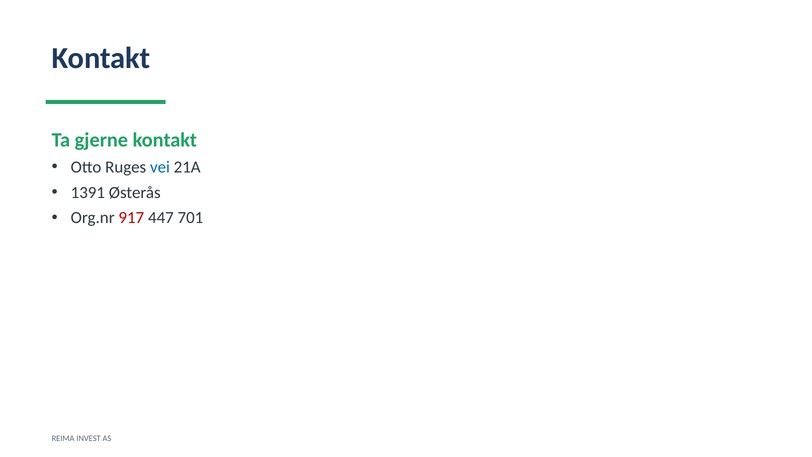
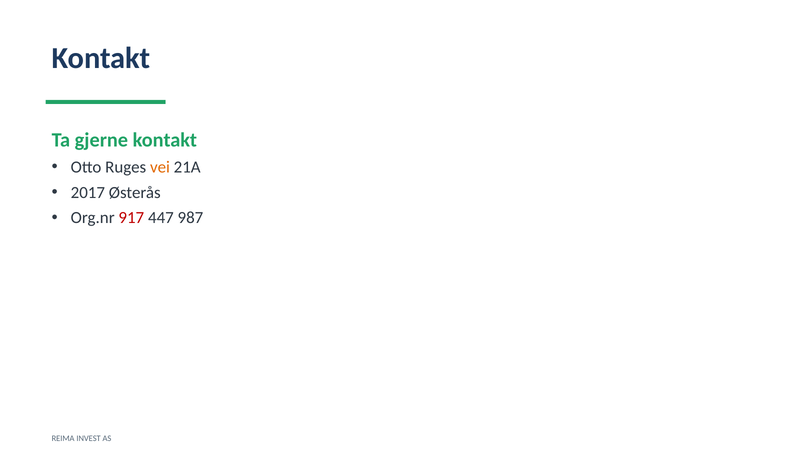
vei colour: blue -> orange (160, 167)
1391: 1391 -> 2017 (88, 192)
701: 701 -> 987 (190, 218)
